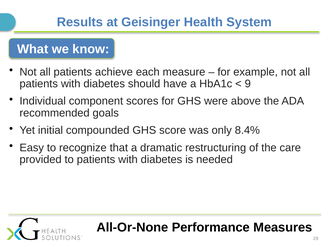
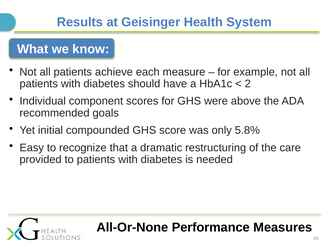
9: 9 -> 2 (248, 84)
8.4%: 8.4% -> 5.8% (247, 130)
